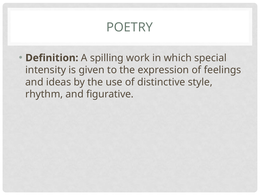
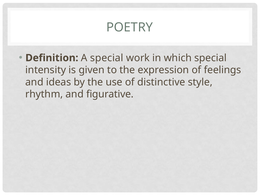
A spilling: spilling -> special (107, 58)
